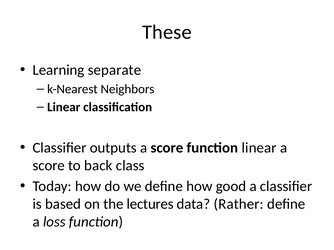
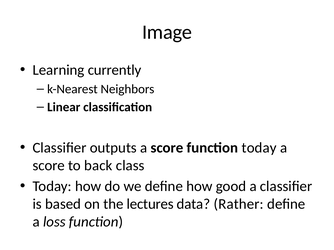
These: These -> Image (167, 32)
separate: separate -> currently (115, 70)
function linear: linear -> today (259, 148)
